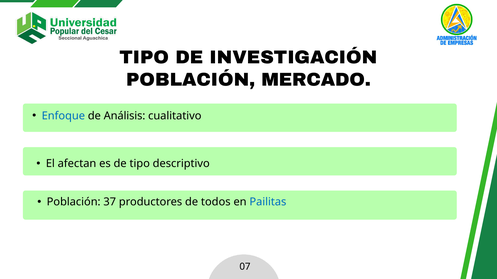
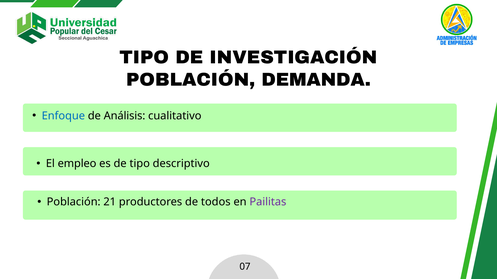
MERCADO: MERCADO -> DEMANDA (316, 80)
afectan: afectan -> empleo (77, 164)
37: 37 -> 21 (110, 202)
Pailitas colour: blue -> purple (268, 202)
